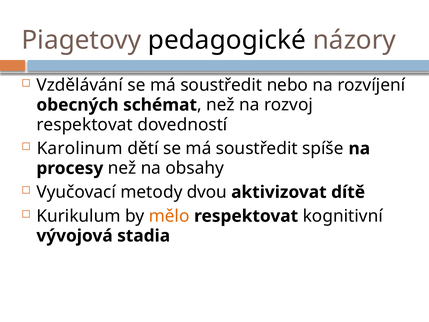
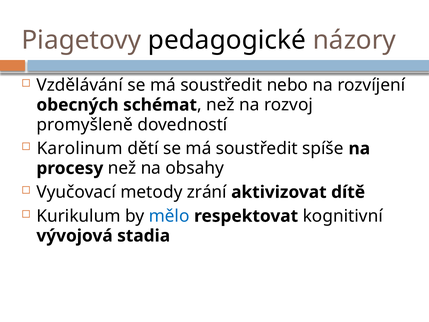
respektovat: respektovat -> promyšleně (85, 125)
dvou: dvou -> zrání (207, 192)
mělo colour: orange -> blue (169, 216)
